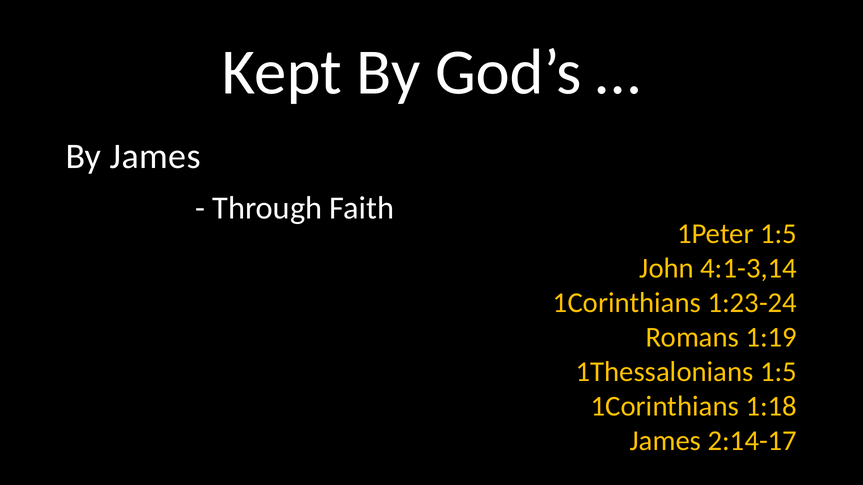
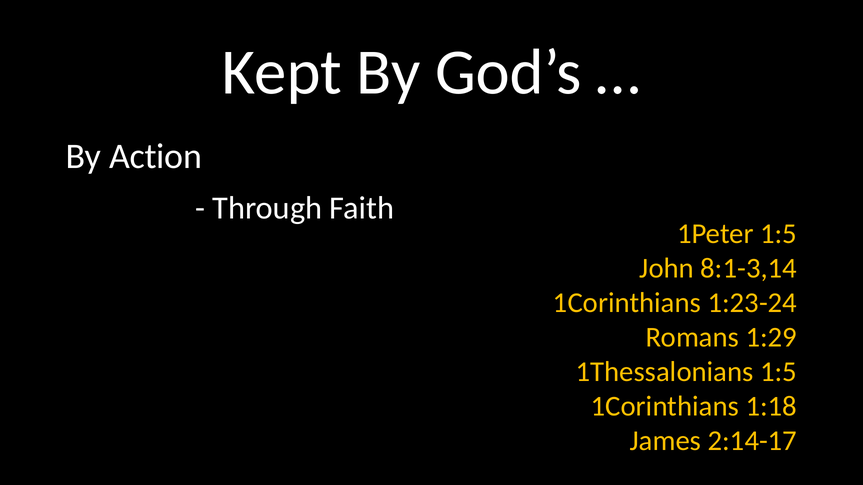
By James: James -> Action (156, 157)
4:1-3,14: 4:1-3,14 -> 8:1-3,14 (749, 268)
1:19: 1:19 -> 1:29 (771, 337)
